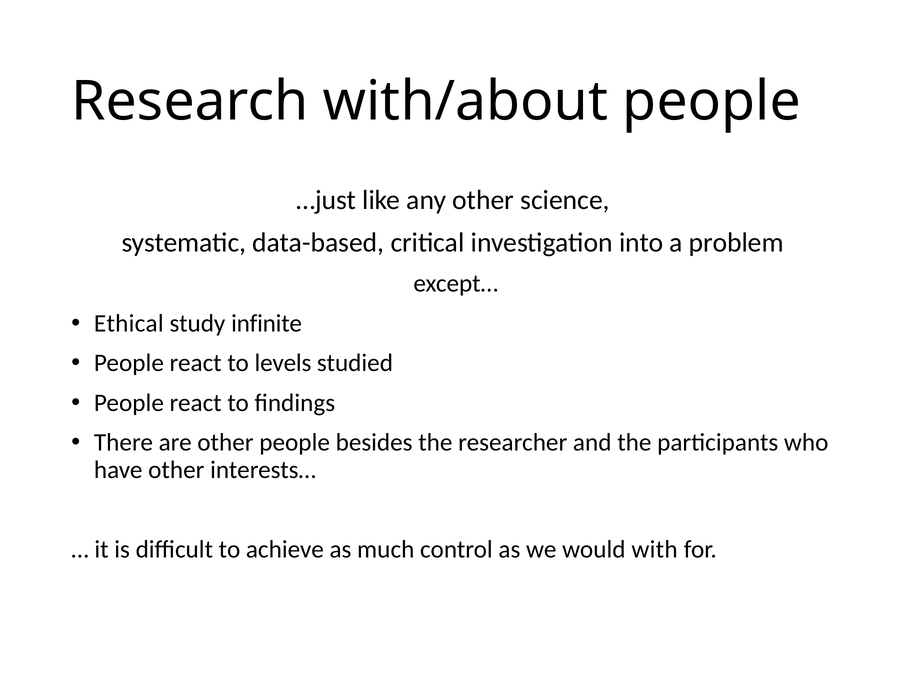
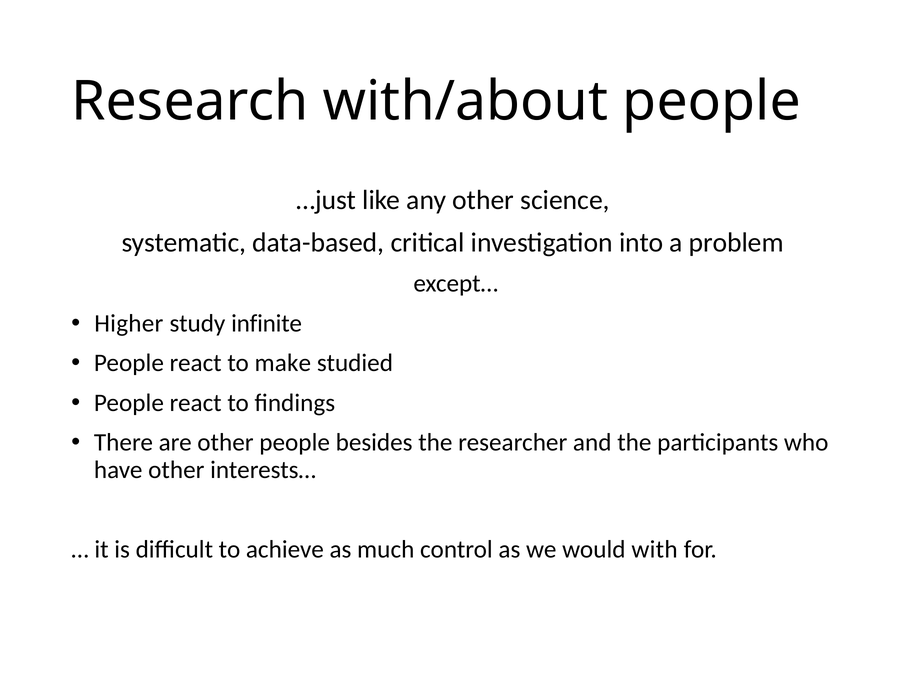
Ethical: Ethical -> Higher (129, 324)
levels: levels -> make (283, 363)
